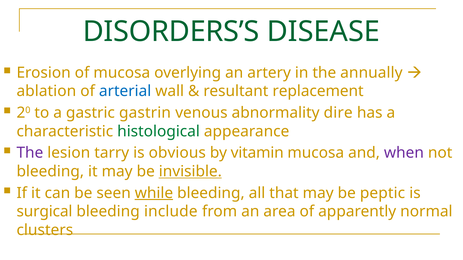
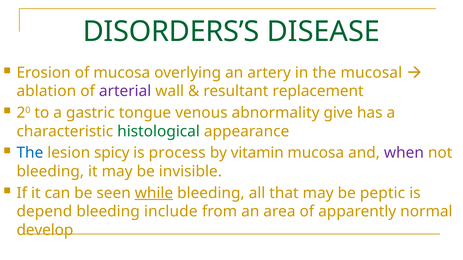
annually: annually -> mucosal (371, 73)
arterial colour: blue -> purple (125, 91)
gastrin: gastrin -> tongue (145, 113)
dire: dire -> give (338, 113)
The colour: purple -> blue (30, 153)
tarry: tarry -> spicy (112, 153)
obvious: obvious -> process (177, 153)
invisible underline: present -> none (190, 172)
surgical: surgical -> depend (44, 212)
clusters: clusters -> develop (45, 230)
